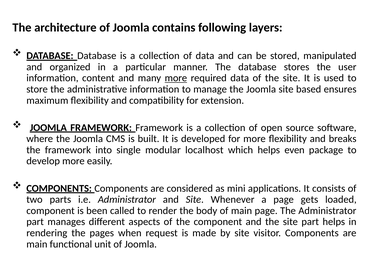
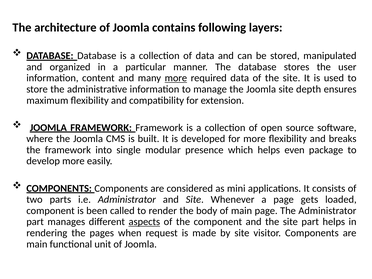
based: based -> depth (309, 89)
localhost: localhost -> presence (204, 150)
aspects underline: none -> present (144, 222)
